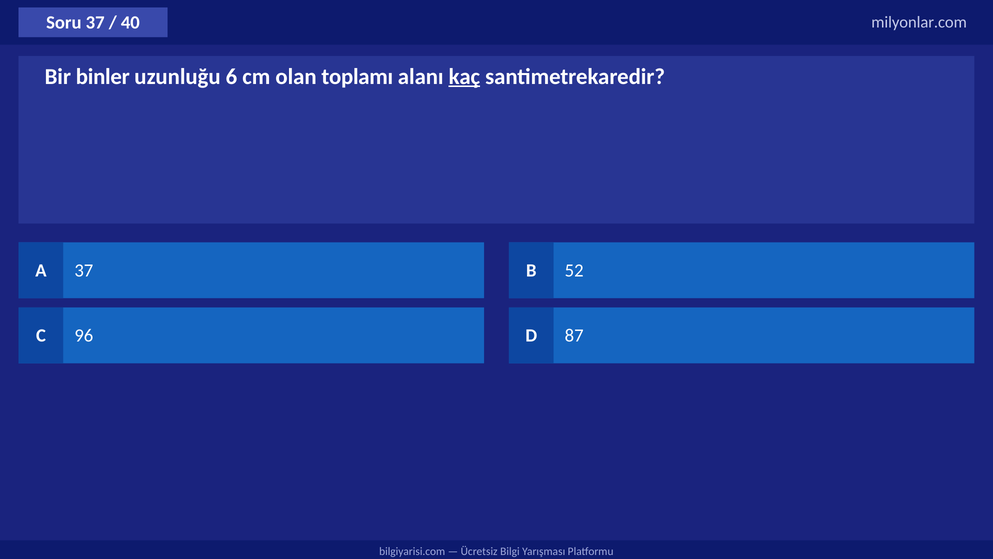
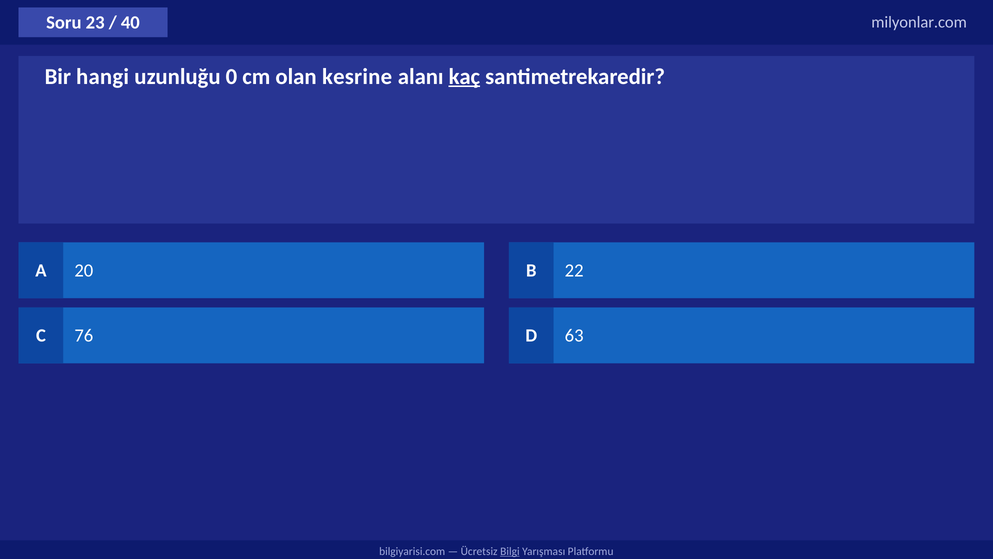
Soru 37: 37 -> 23 (95, 23)
binler: binler -> hangi (103, 76)
6: 6 -> 0 (231, 76)
toplamı: toplamı -> kesrine (357, 76)
A 37: 37 -> 20 (84, 270)
52: 52 -> 22 (574, 270)
96: 96 -> 76 (84, 335)
87: 87 -> 63 (574, 335)
Bilgi underline: none -> present (510, 551)
